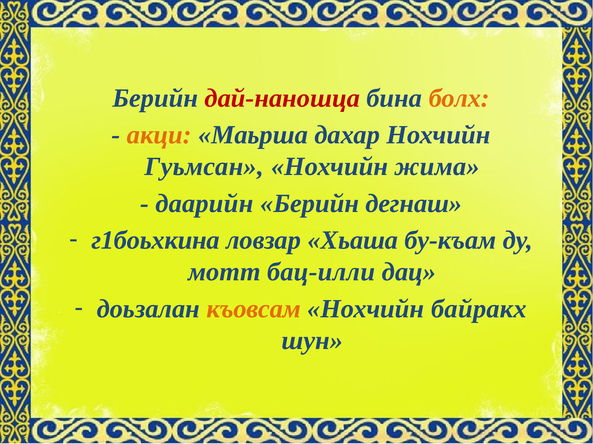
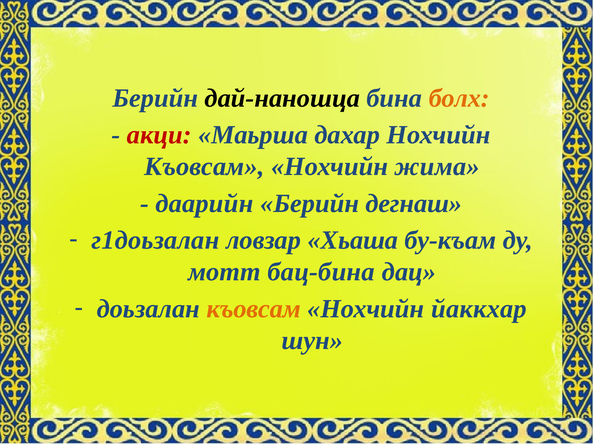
дай-наношца colour: red -> black (282, 98)
акци colour: orange -> red (159, 135)
Гуьмсан: Гуьмсан -> Къовсам (204, 167)
г1боьхкина: г1боьхкина -> г1доьзалан (155, 241)
бац-илли: бац-илли -> бац-бина (321, 272)
байракх: байракх -> йаккхар (479, 309)
